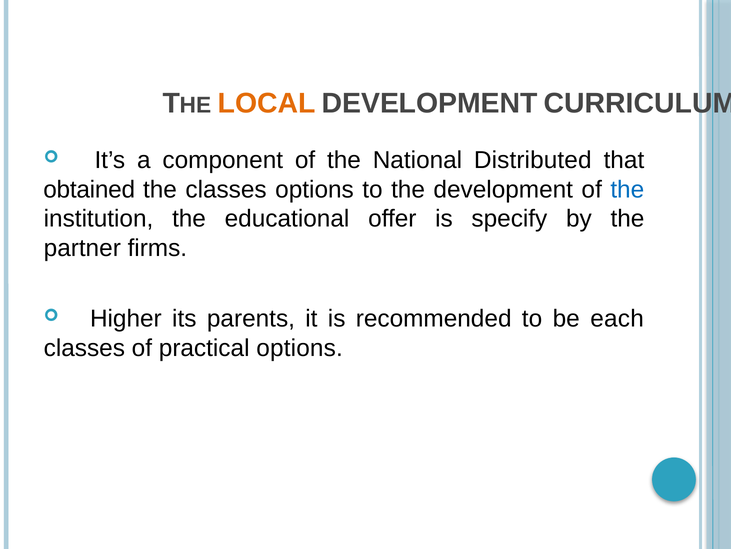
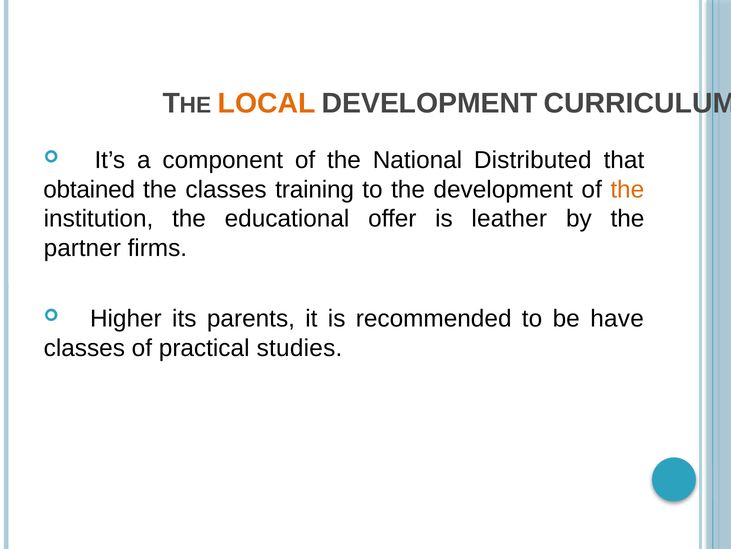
classes options: options -> training (315, 189)
the colour: blue -> orange (627, 189)
specify: specify -> leather (509, 219)
each: each -> have (617, 318)
practical options: options -> studies (300, 348)
